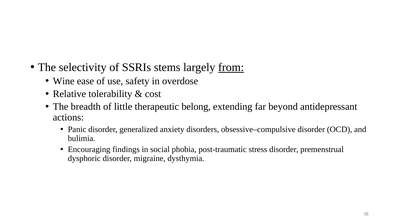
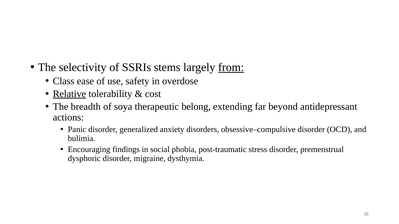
Wine: Wine -> Class (64, 81)
Relative underline: none -> present (69, 94)
little: little -> soya (123, 107)
